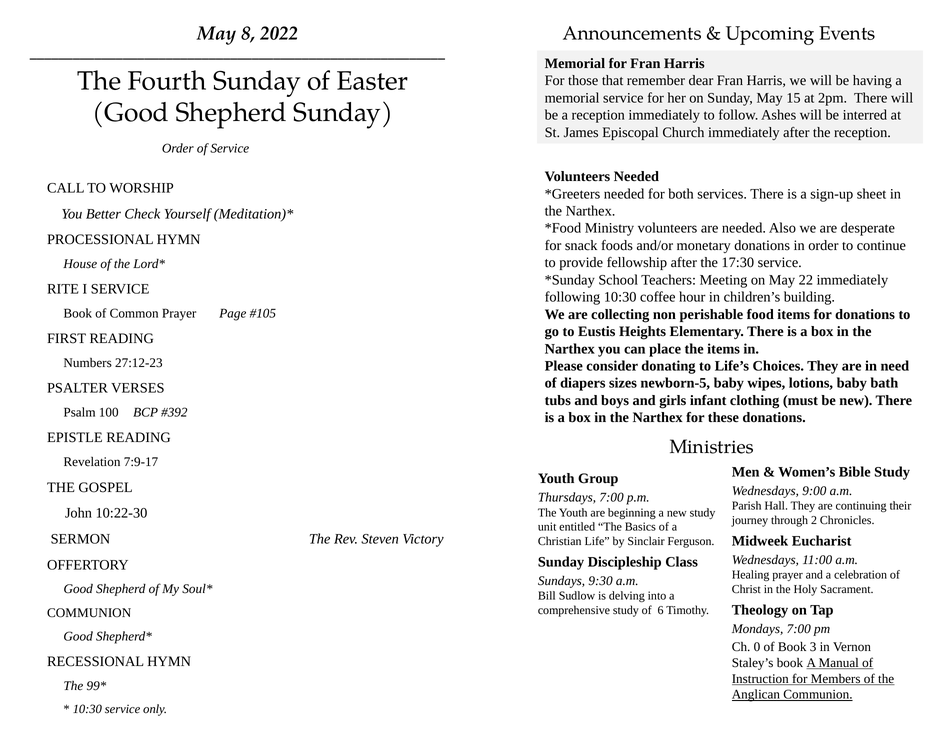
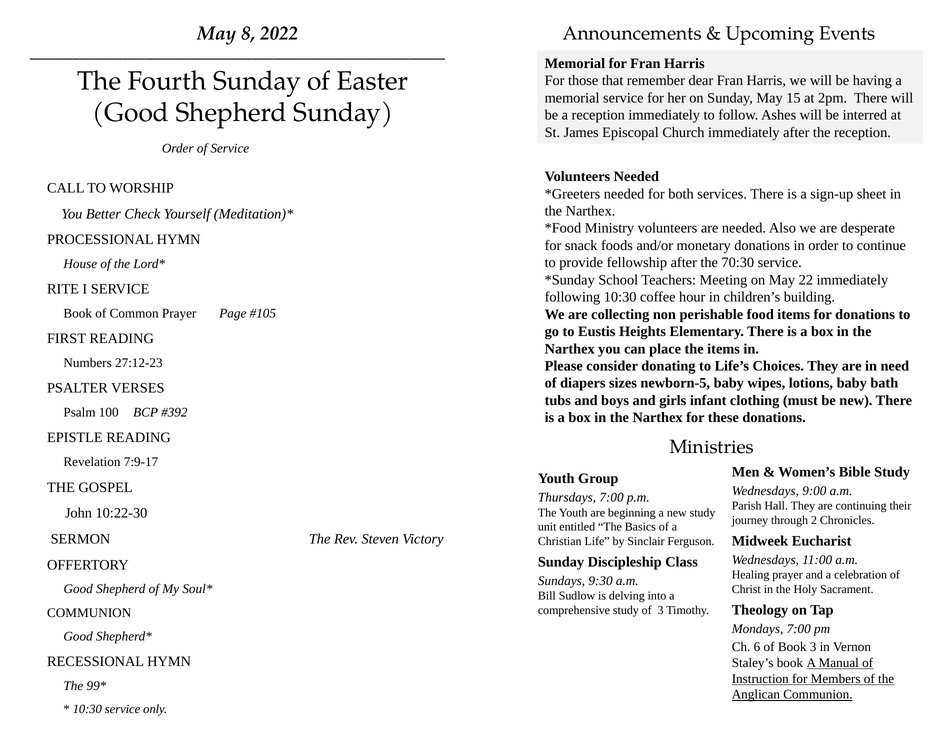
17:30: 17:30 -> 70:30 (738, 263)
of 6: 6 -> 3 (661, 610)
0: 0 -> 6 (757, 647)
